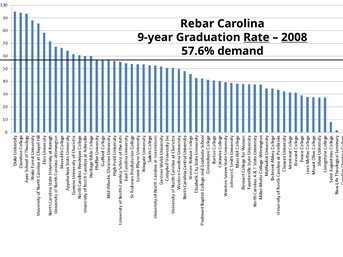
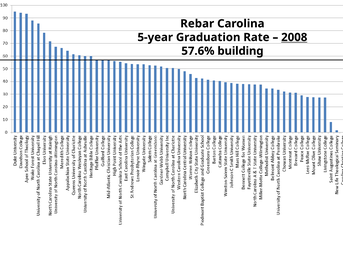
9-year: 9-year -> 5-year (155, 37)
Rate underline: present -> none (256, 37)
demand: demand -> building (240, 51)
